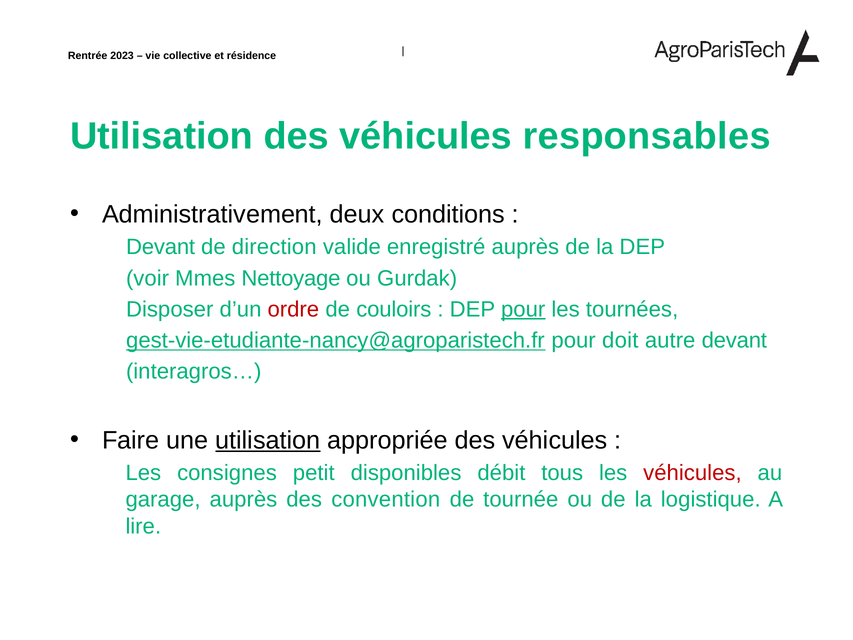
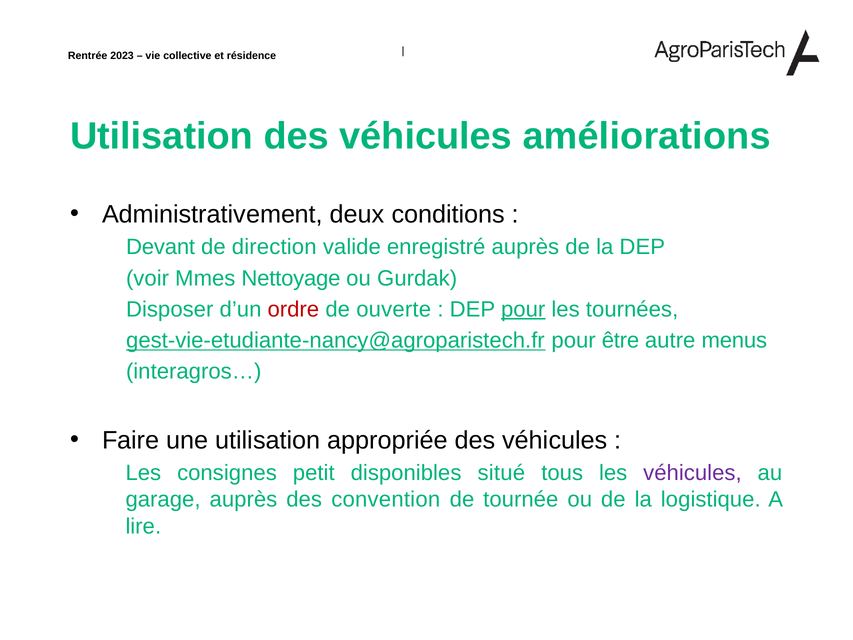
responsables: responsables -> améliorations (647, 136)
couloirs: couloirs -> ouverte (394, 309)
doit: doit -> être (620, 340)
autre devant: devant -> menus (734, 340)
utilisation underline: present -> none (268, 440)
débit: débit -> situé (501, 473)
véhicules colour: red -> purple (692, 473)
